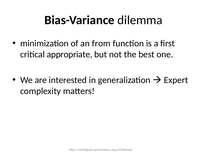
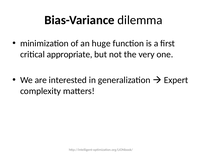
from: from -> huge (101, 43)
best: best -> very (147, 54)
